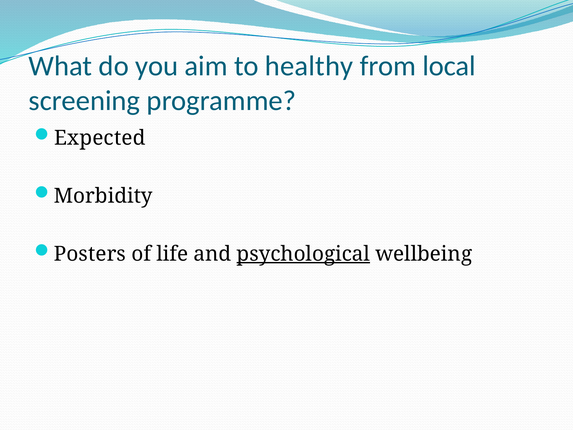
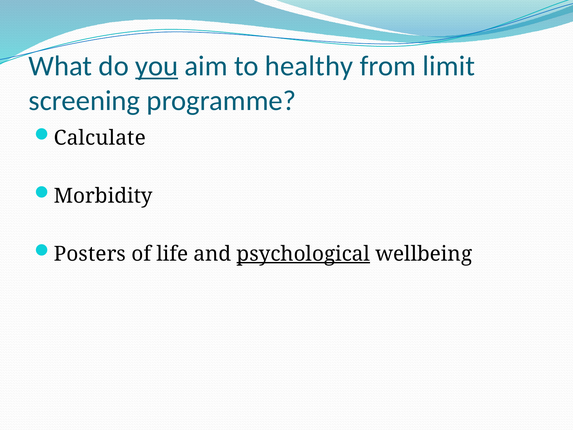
you underline: none -> present (157, 66)
local: local -> limit (449, 66)
Expected: Expected -> Calculate (100, 138)
